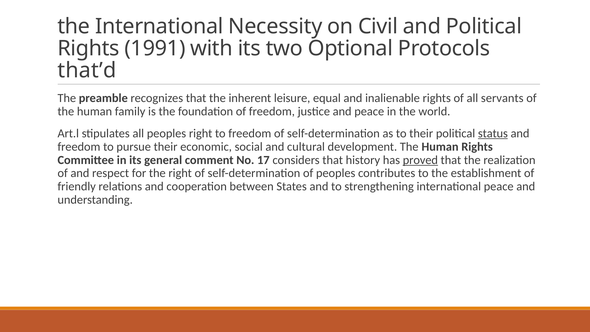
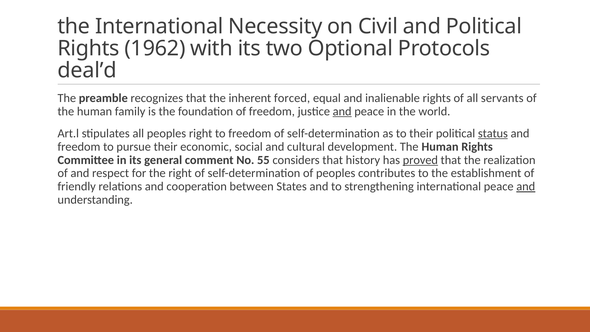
1991: 1991 -> 1962 (155, 48)
that’d: that’d -> deal’d (87, 70)
leisure: leisure -> forced (292, 98)
and underline: none -> present (342, 111)
17: 17 -> 55 (263, 160)
and underline: none -> present (526, 186)
